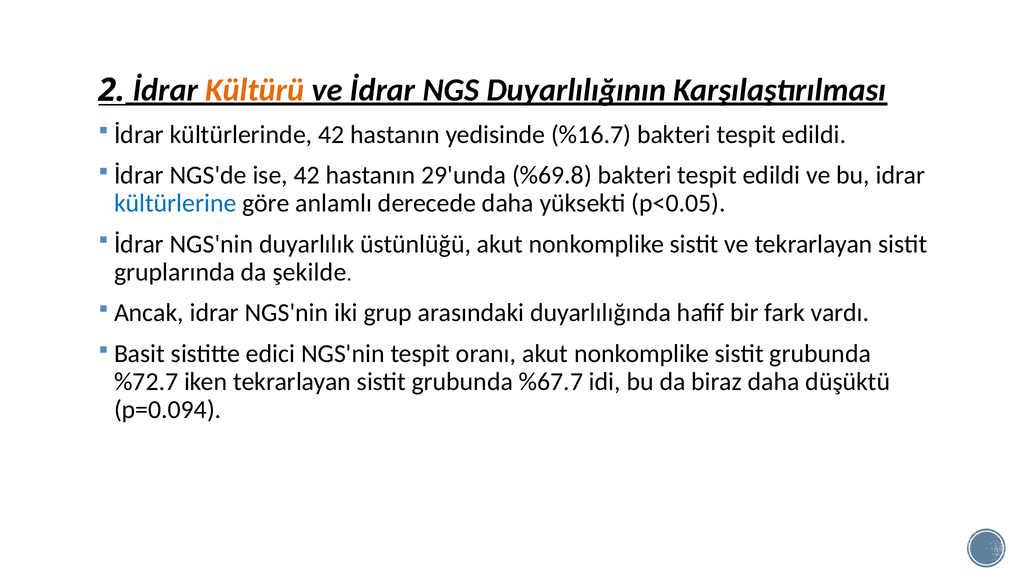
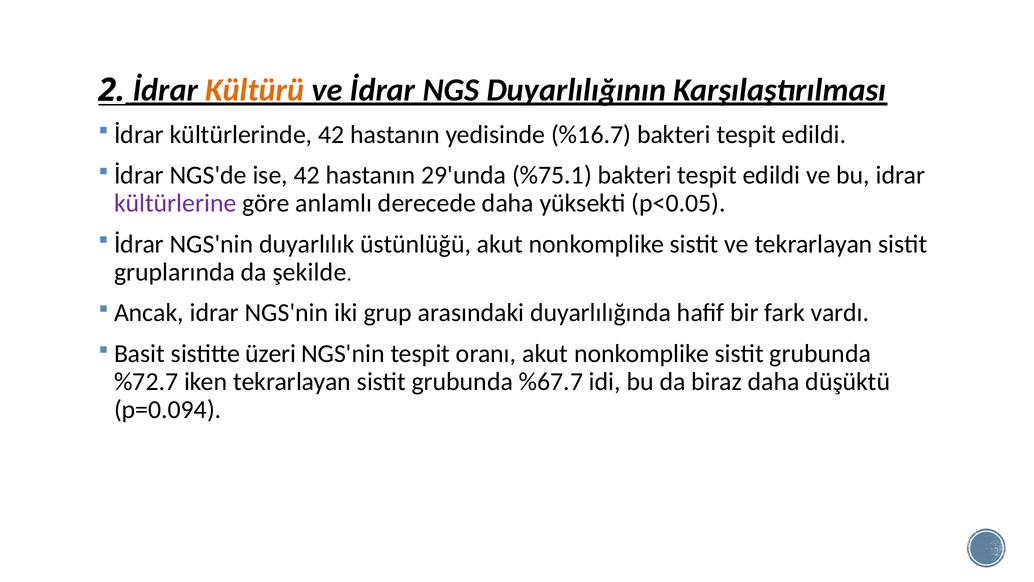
%69.8: %69.8 -> %75.1 (552, 175)
kültürlerine colour: blue -> purple (175, 203)
edici: edici -> üzeri (271, 354)
